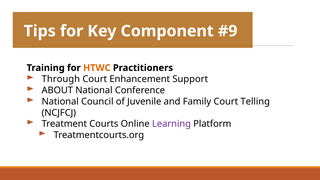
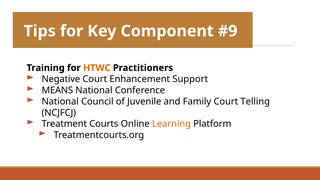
Through: Through -> Negative (61, 79)
ABOUT: ABOUT -> MEANS (57, 90)
Learning colour: purple -> orange (171, 124)
